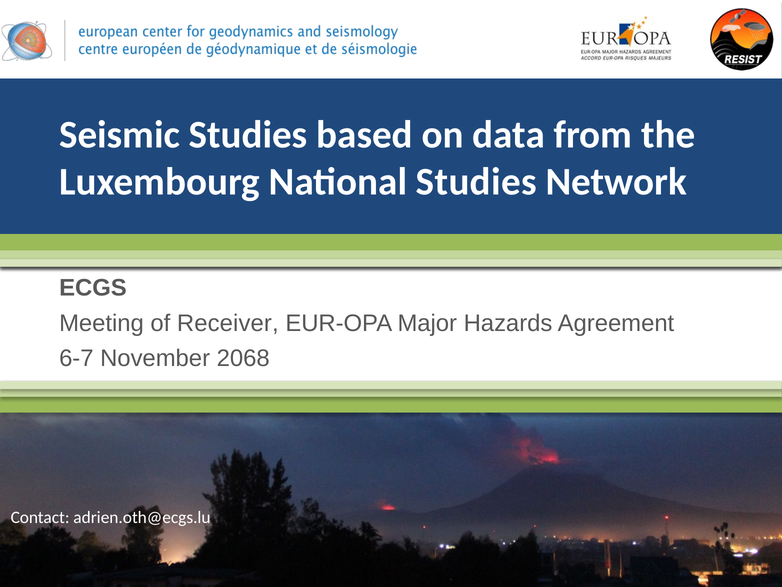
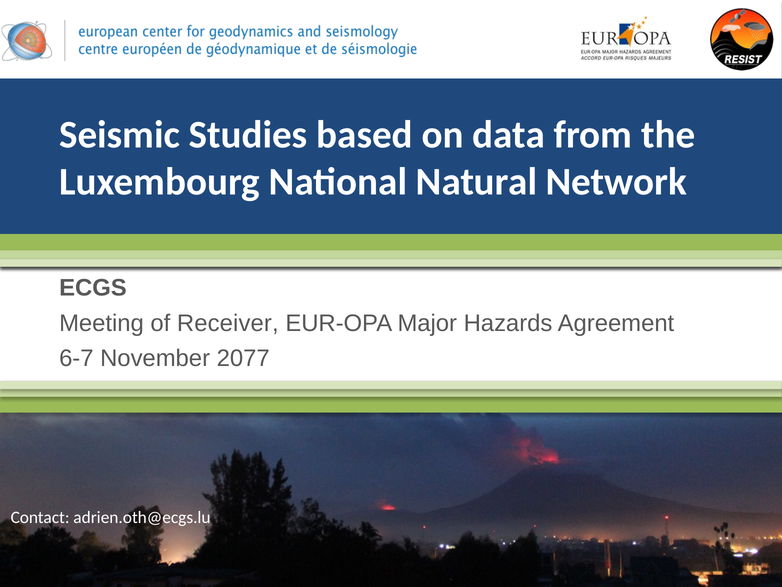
National Studies: Studies -> Natural (477, 182)
2068: 2068 -> 2077 (243, 358)
